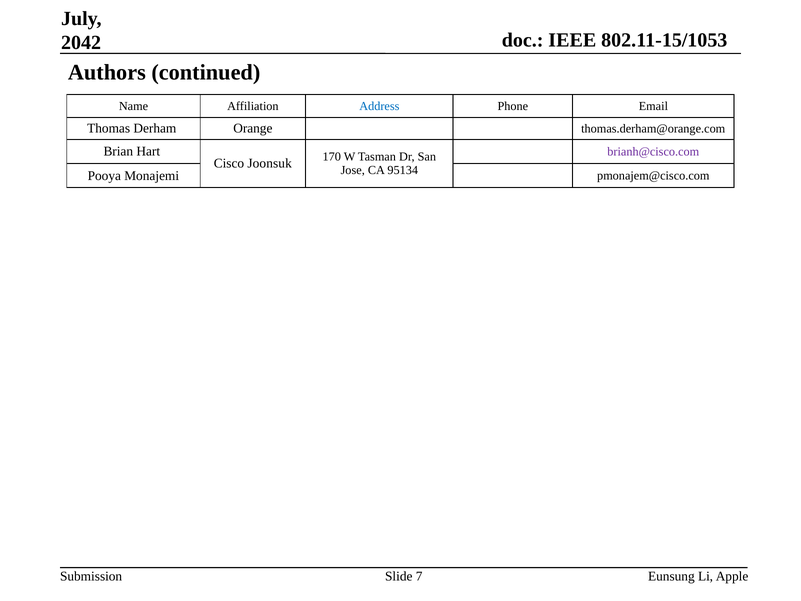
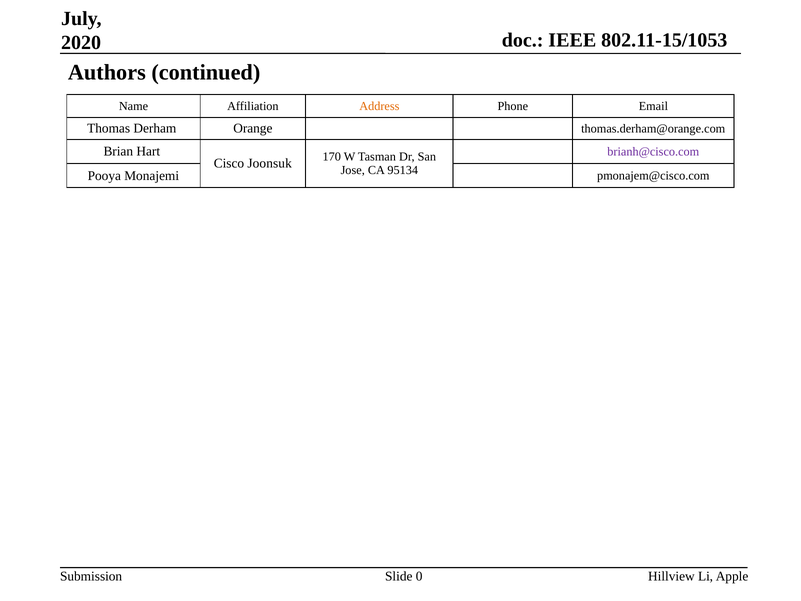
2042: 2042 -> 2020 (81, 43)
Address colour: blue -> orange (379, 106)
7: 7 -> 0 (419, 576)
Eunsung: Eunsung -> Hillview (671, 576)
